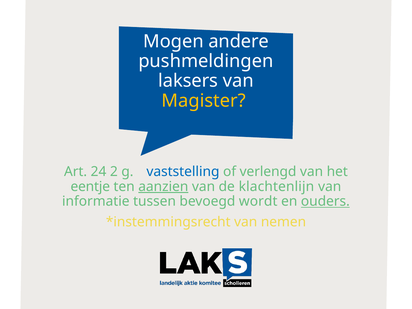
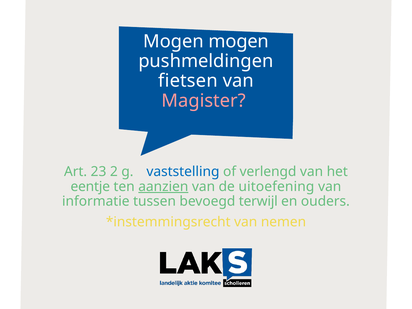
Mogen andere: andere -> mogen (239, 41)
laksers: laksers -> fietsen (188, 81)
Magister colour: yellow -> pink (204, 101)
24: 24 -> 23 (99, 172)
klachtenlijn: klachtenlijn -> uitoefening (276, 187)
wordt: wordt -> terwijl (258, 201)
ouders underline: present -> none (325, 201)
